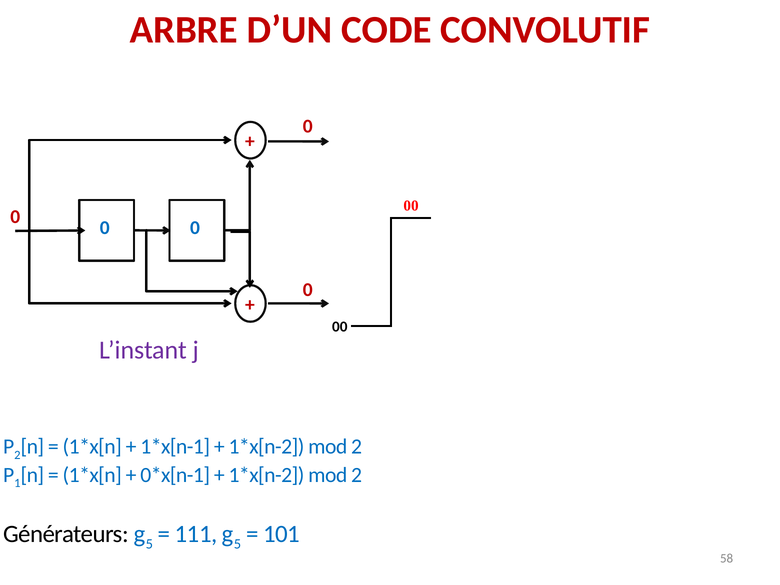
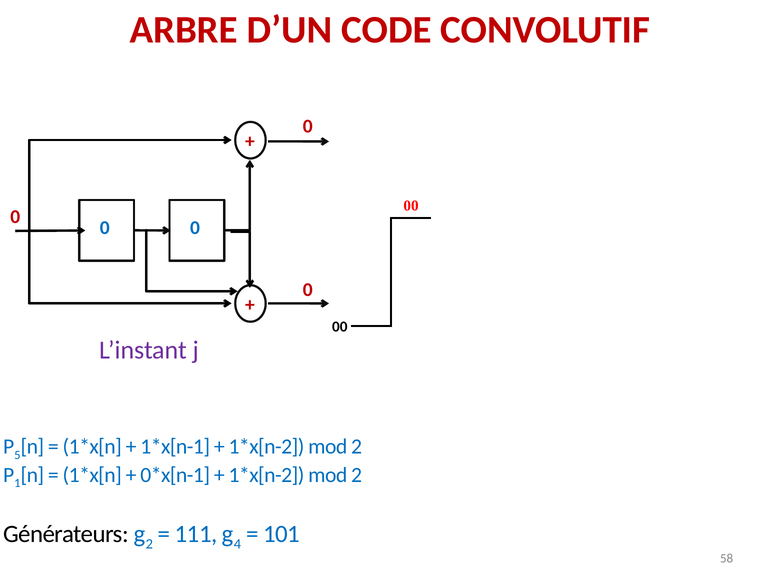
2: 2 -> 5 (17, 455)
5: 5 -> 2 (149, 544)
5: 5 -> 4 (237, 544)
